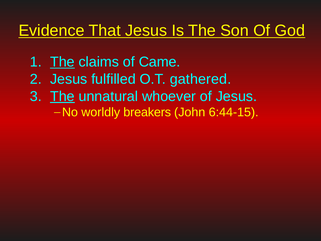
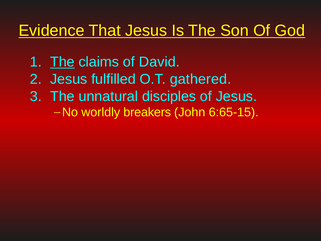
Came: Came -> David (159, 62)
The underline: present -> none (62, 96)
whoever: whoever -> disciples (169, 96)
6:44-15: 6:44-15 -> 6:65-15 (234, 112)
